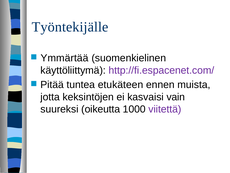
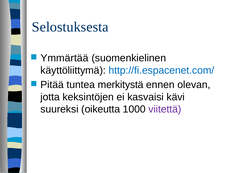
Työntekijälle: Työntekijälle -> Selostuksesta (70, 27)
http://fi.espacenet.com/ colour: purple -> blue (161, 70)
etukäteen: etukäteen -> merkitystä (121, 84)
muista: muista -> olevan (194, 84)
vain: vain -> kävi (176, 97)
